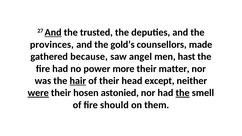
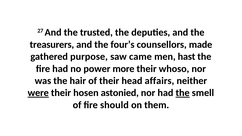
And underline: present -> none (53, 32)
provinces: provinces -> treasurers (52, 45)
gold’s: gold’s -> four’s (123, 45)
because: because -> purpose (89, 57)
angel: angel -> came (140, 57)
matter: matter -> whoso (174, 69)
hair underline: present -> none (78, 81)
except: except -> affairs (159, 81)
